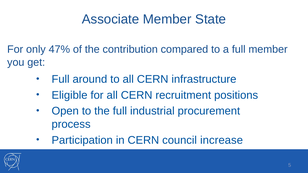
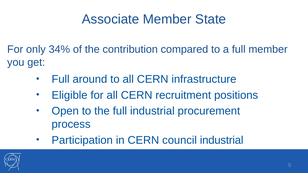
47%: 47% -> 34% (59, 49)
council increase: increase -> industrial (222, 140)
